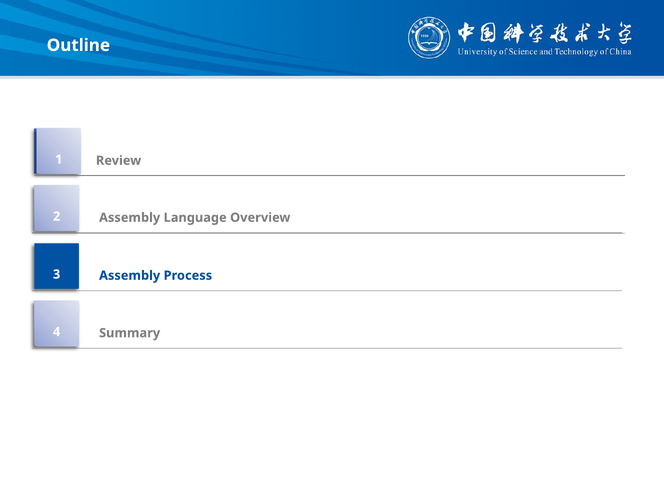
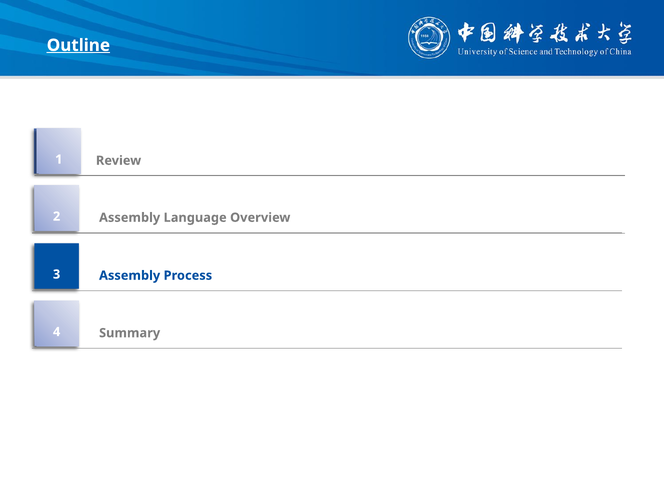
Outline underline: none -> present (78, 45)
